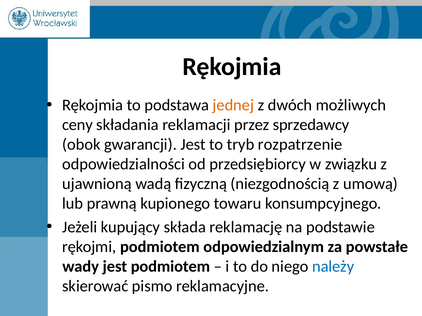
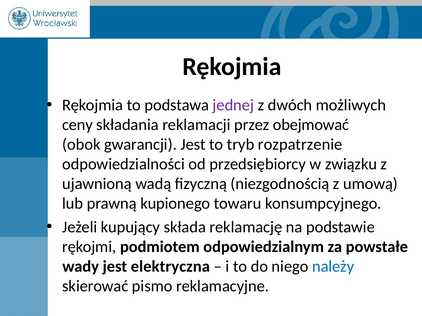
jednej colour: orange -> purple (233, 105)
sprzedawcy: sprzedawcy -> obejmować (311, 125)
jest podmiotem: podmiotem -> elektryczna (170, 267)
